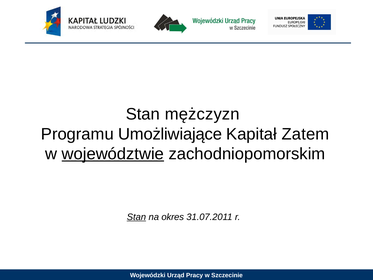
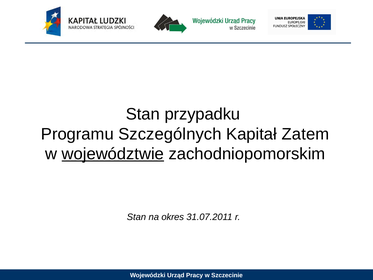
mężczyzn: mężczyzn -> przypadku (202, 114)
Umożliwiające: Umożliwiające -> Szczególnych (170, 134)
Stan underline: present -> none (136, 217)
